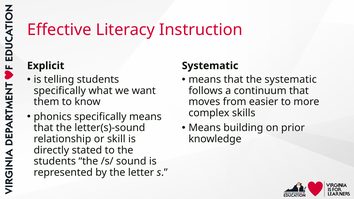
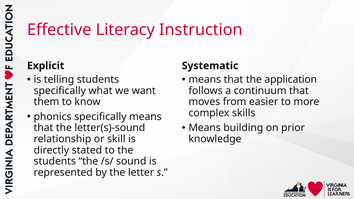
the systematic: systematic -> application (291, 80)
